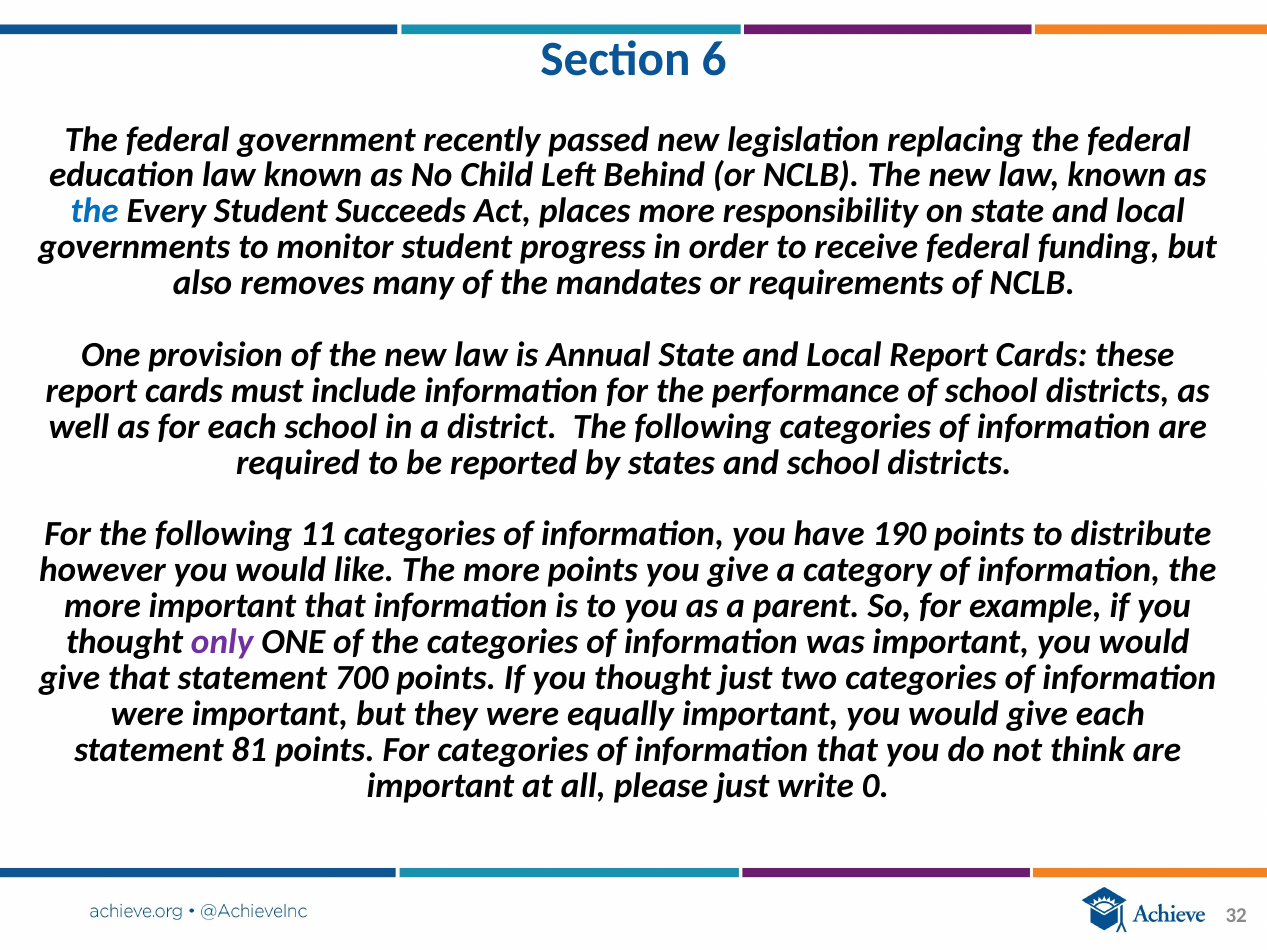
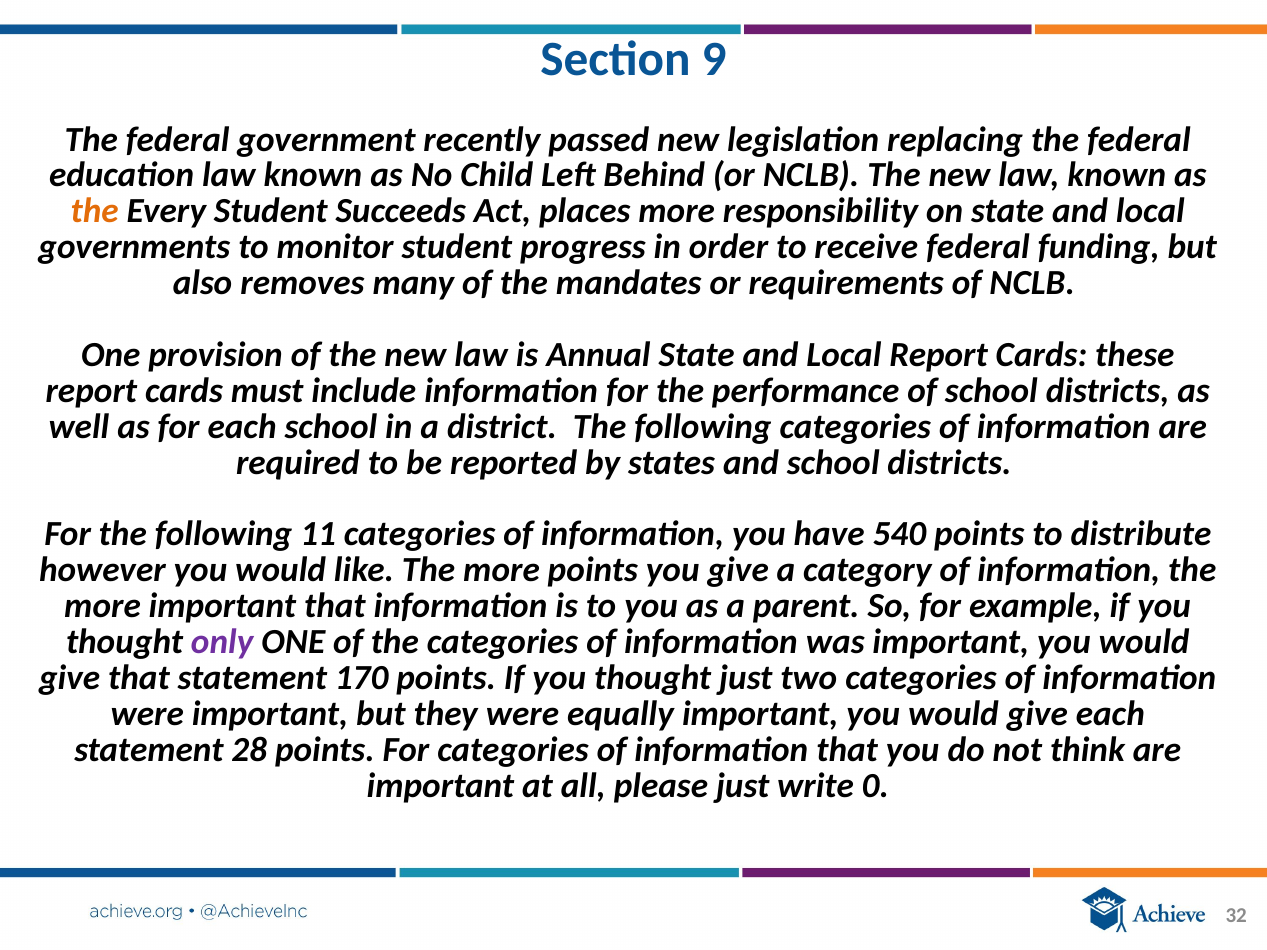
6: 6 -> 9 (714, 59)
the colour: blue -> orange (95, 211)
190: 190 -> 540 (899, 534)
700: 700 -> 170 (362, 678)
81: 81 -> 28 (249, 750)
